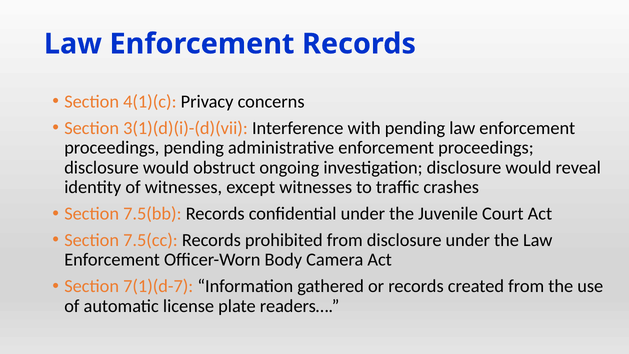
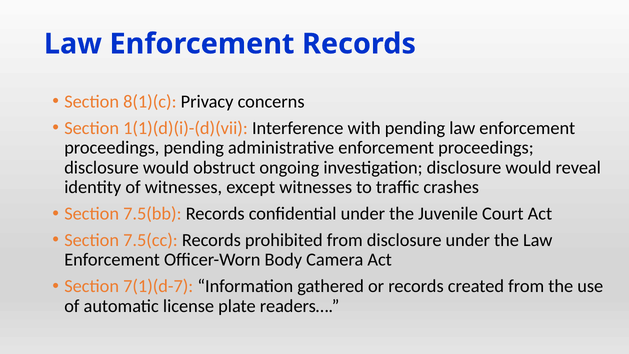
4(1)(c: 4(1)(c -> 8(1)(c (150, 102)
3(1)(d)(i)-(d)(vii: 3(1)(d)(i)-(d)(vii -> 1(1)(d)(i)-(d)(vii (185, 128)
